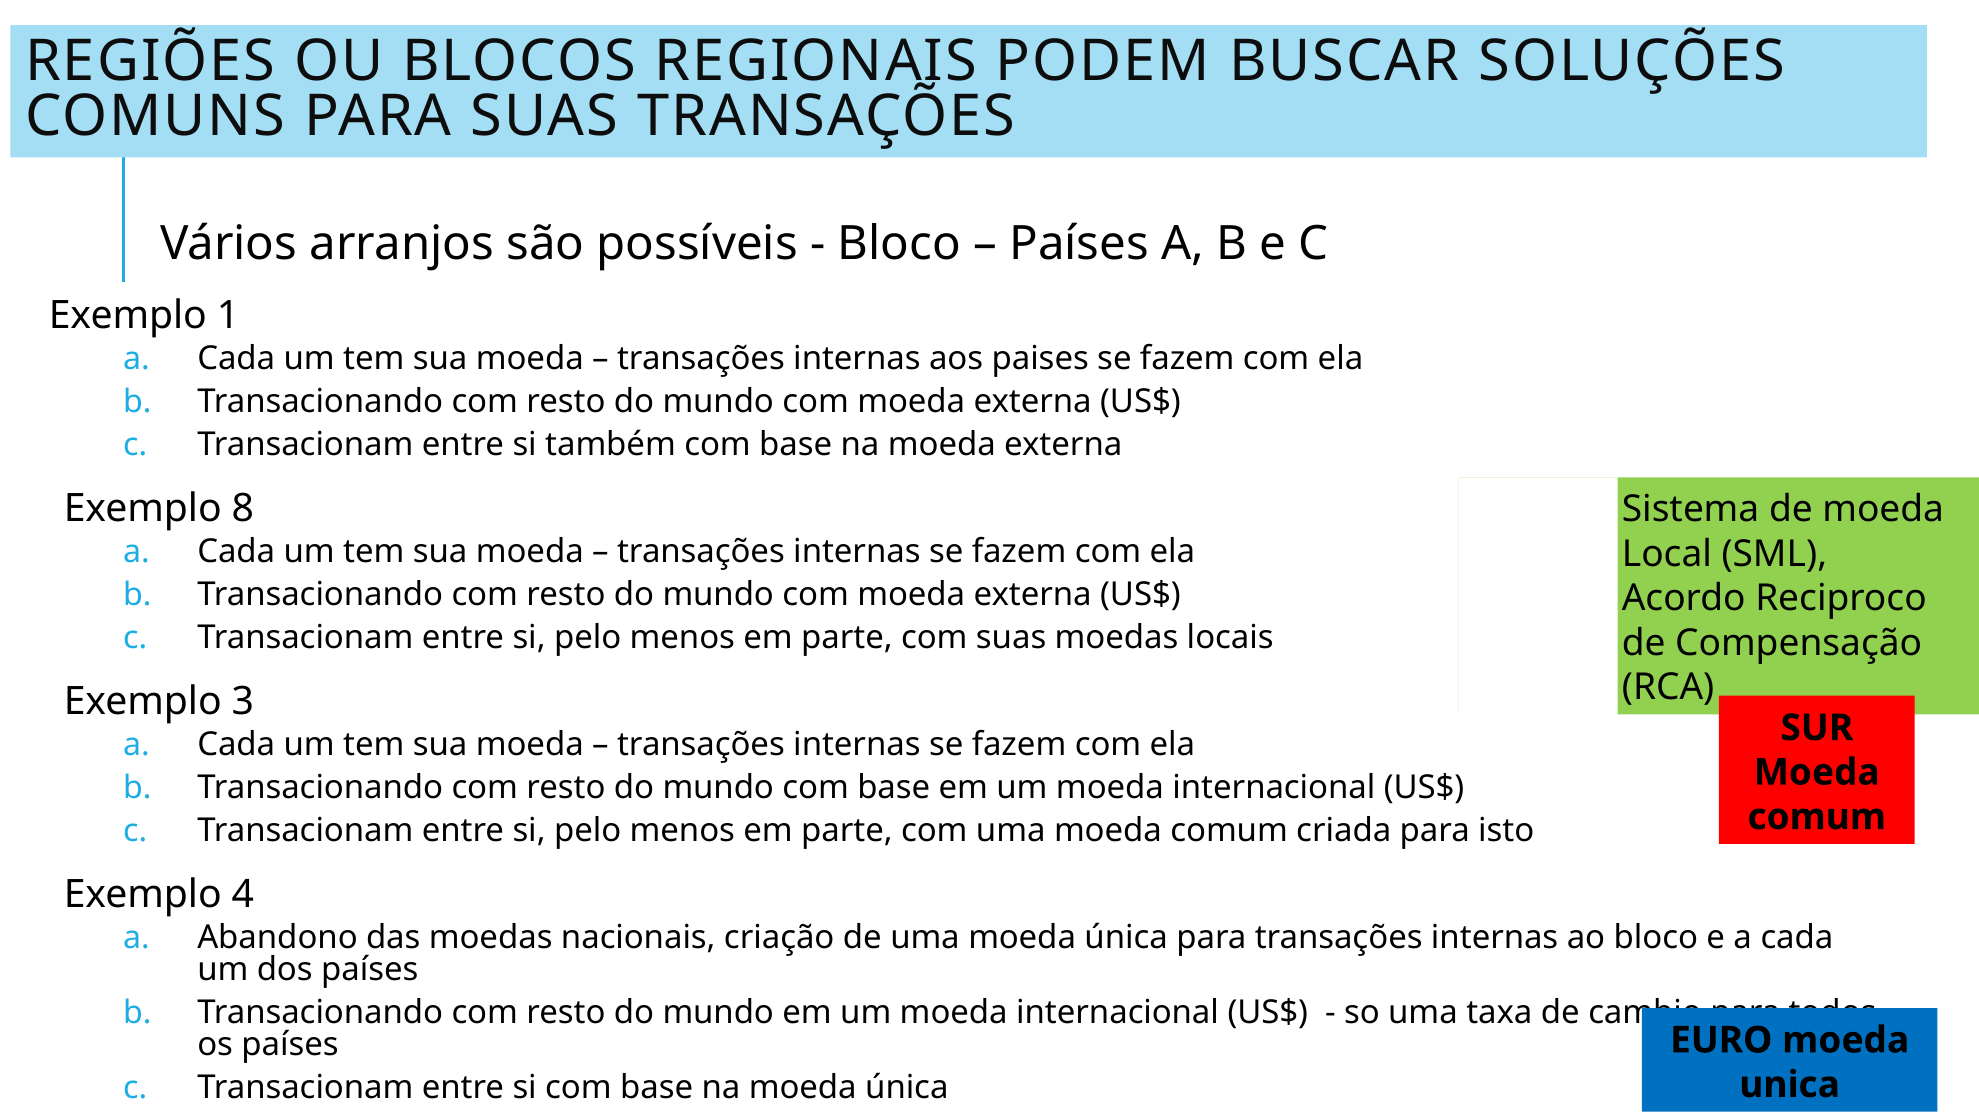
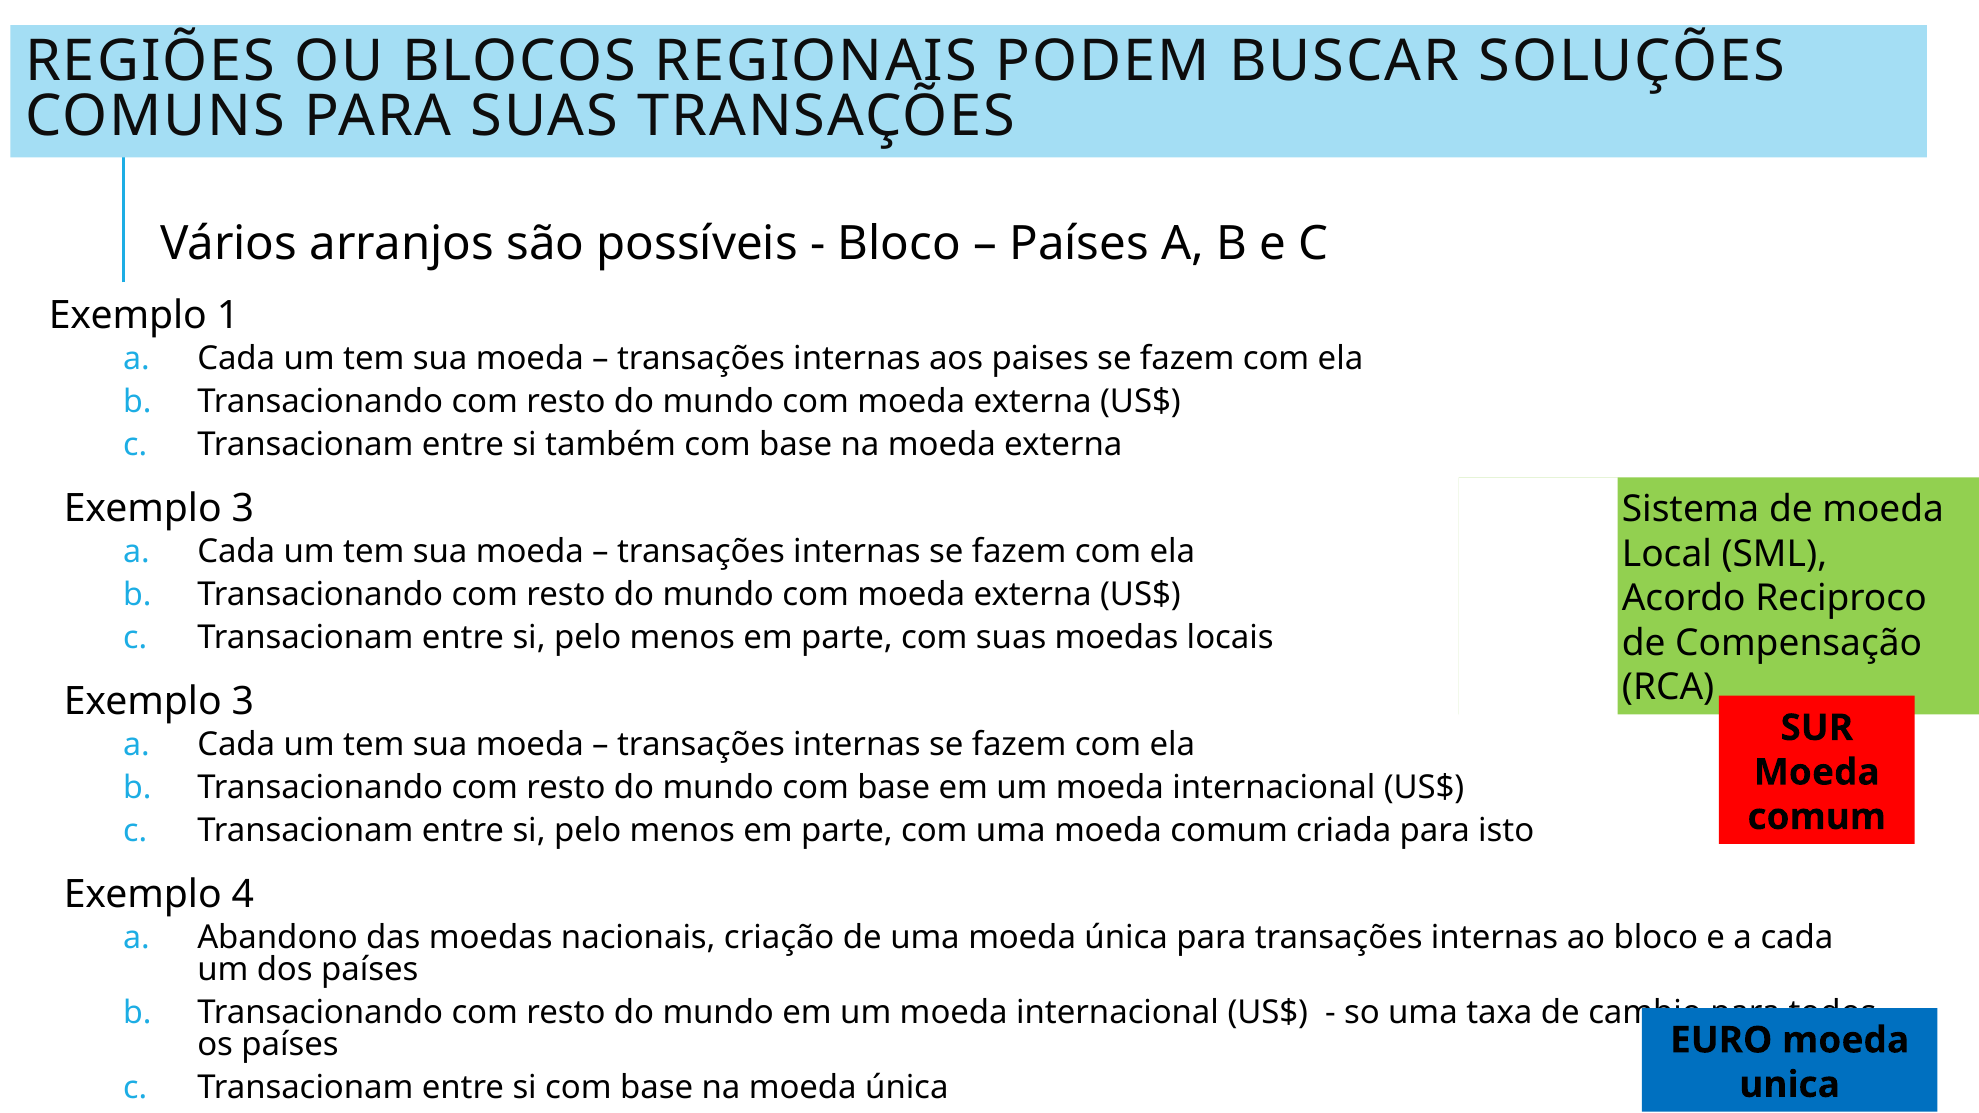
8: 8 -> 3 (243, 509)
